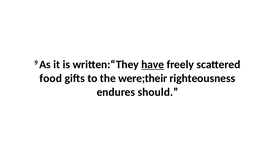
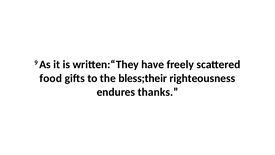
have underline: present -> none (153, 64)
were;their: were;their -> bless;their (143, 78)
should: should -> thanks (158, 92)
